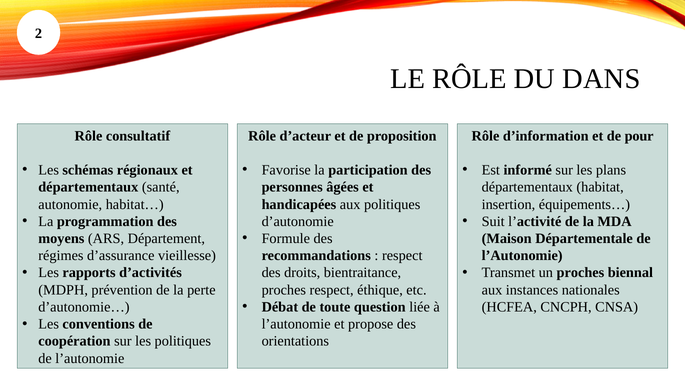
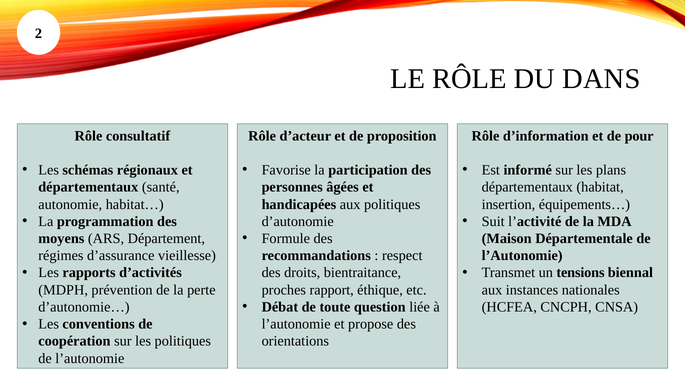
un proches: proches -> tensions (581, 273)
proches respect: respect -> rapport (332, 290)
